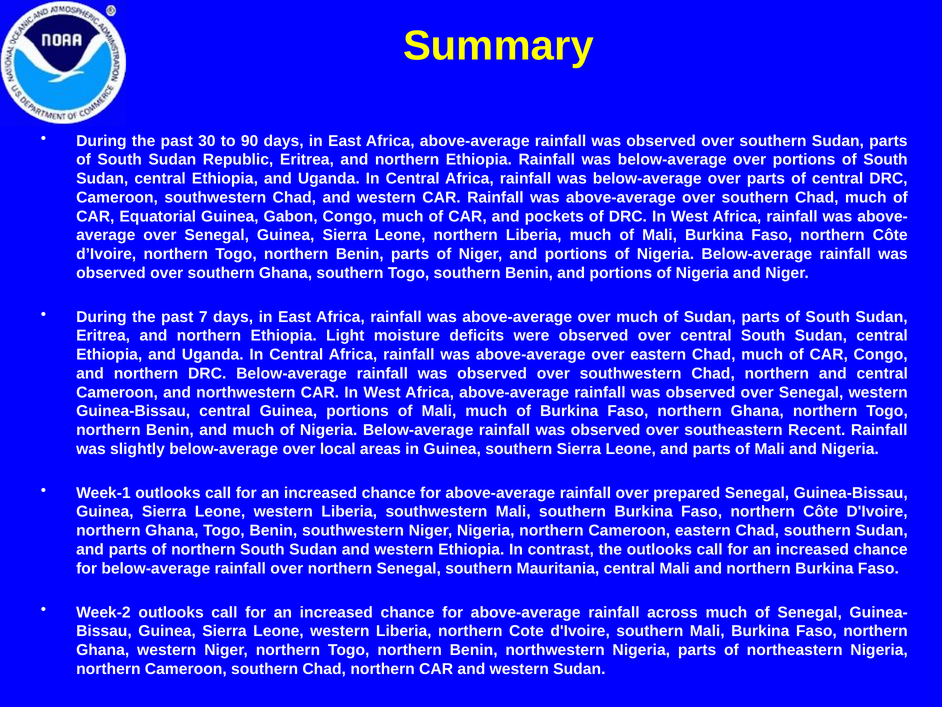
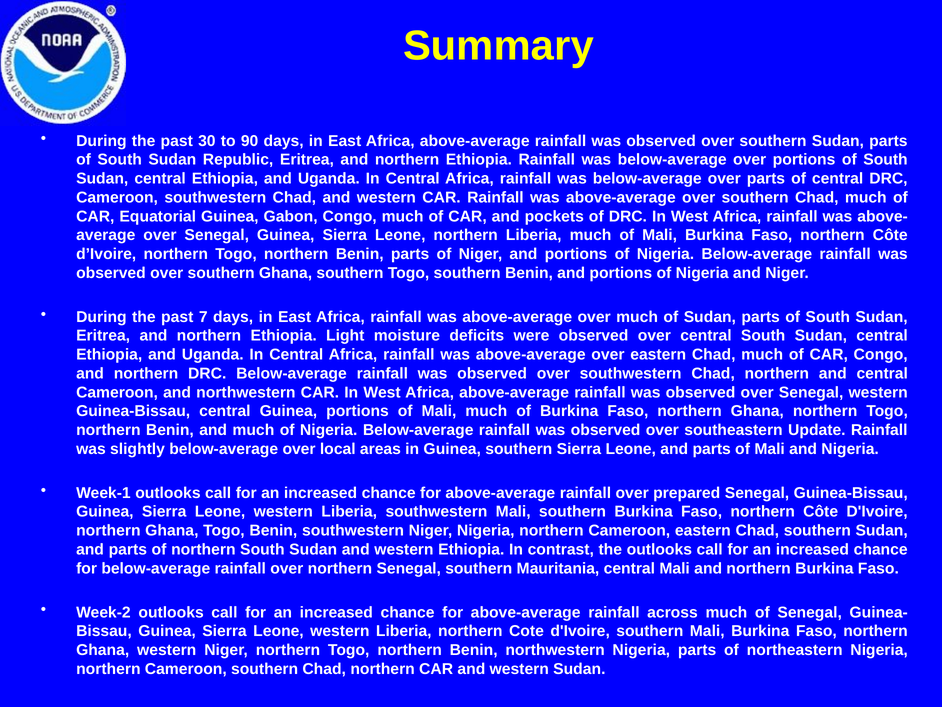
Recent: Recent -> Update (817, 430)
